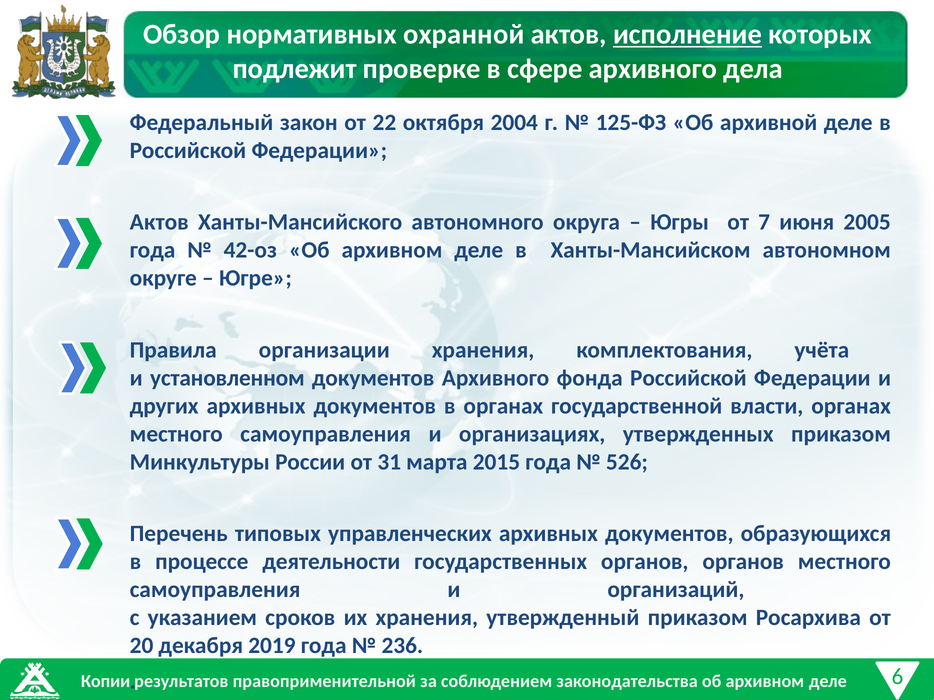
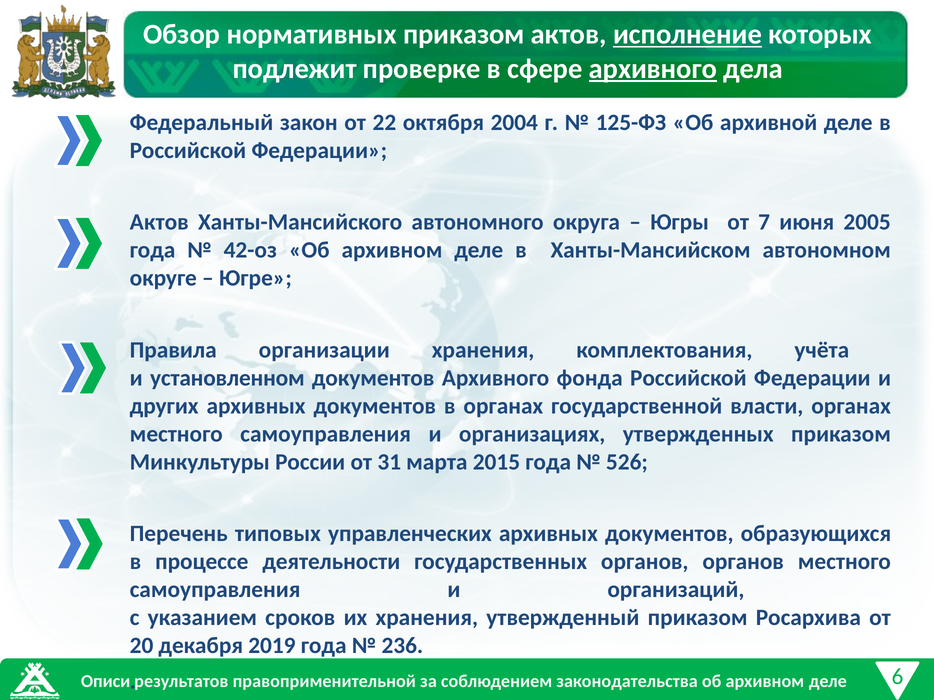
нормативных охранной: охранной -> приказом (464, 34)
архивного underline: none -> present (653, 69)
Копии: Копии -> Описи (106, 682)
